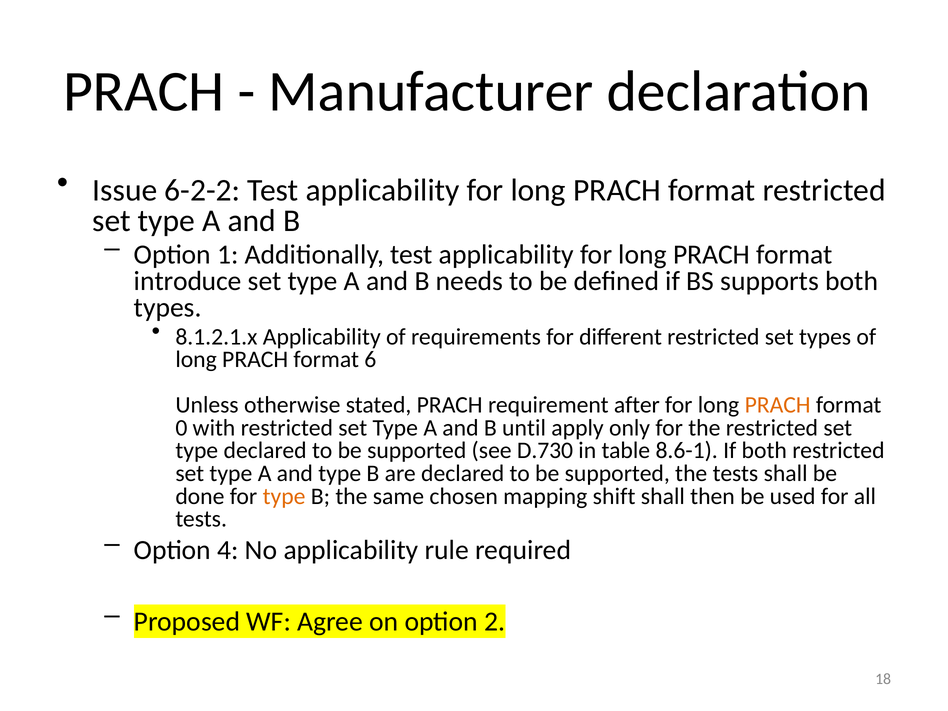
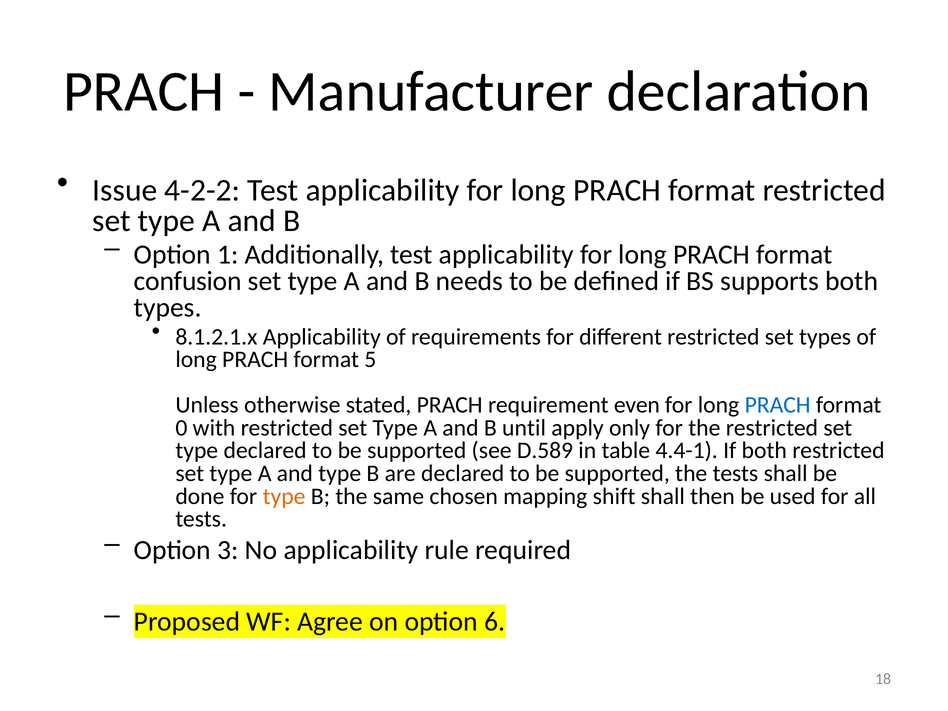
6-2-2: 6-2-2 -> 4-2-2 (202, 191)
introduce: introduce -> confusion (188, 281)
6: 6 -> 5 (370, 360)
after: after -> even (637, 405)
PRACH colour: orange -> blue (778, 405)
D.730: D.730 -> D.589 (545, 451)
8.6-1: 8.6-1 -> 4.4-1 (687, 451)
4: 4 -> 3 (228, 550)
2: 2 -> 6 (495, 622)
